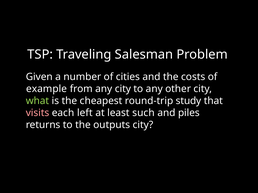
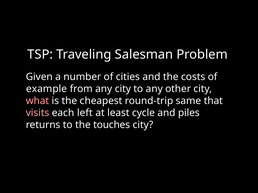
what colour: light green -> pink (38, 101)
study: study -> same (189, 101)
such: such -> cycle (144, 113)
outputs: outputs -> touches (112, 125)
